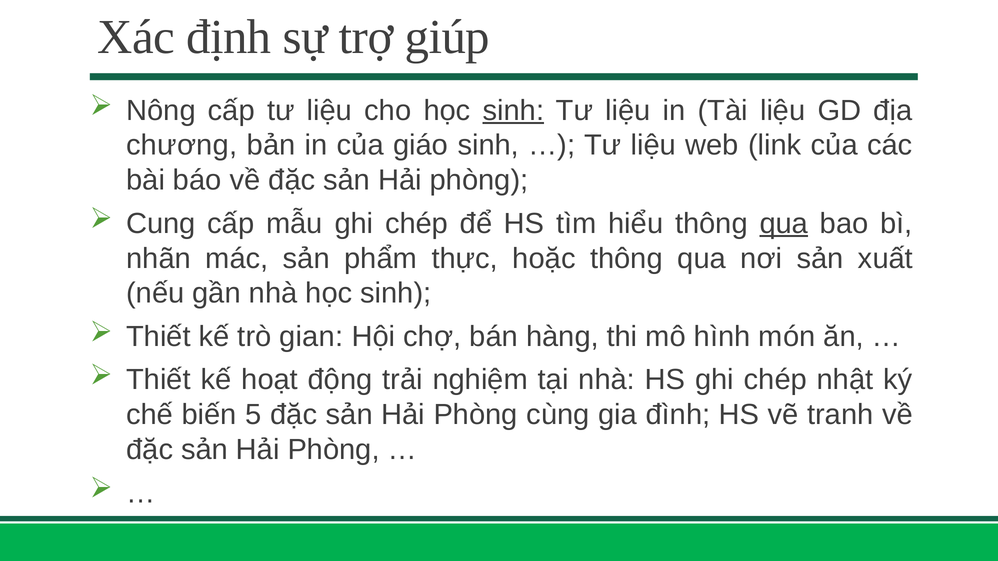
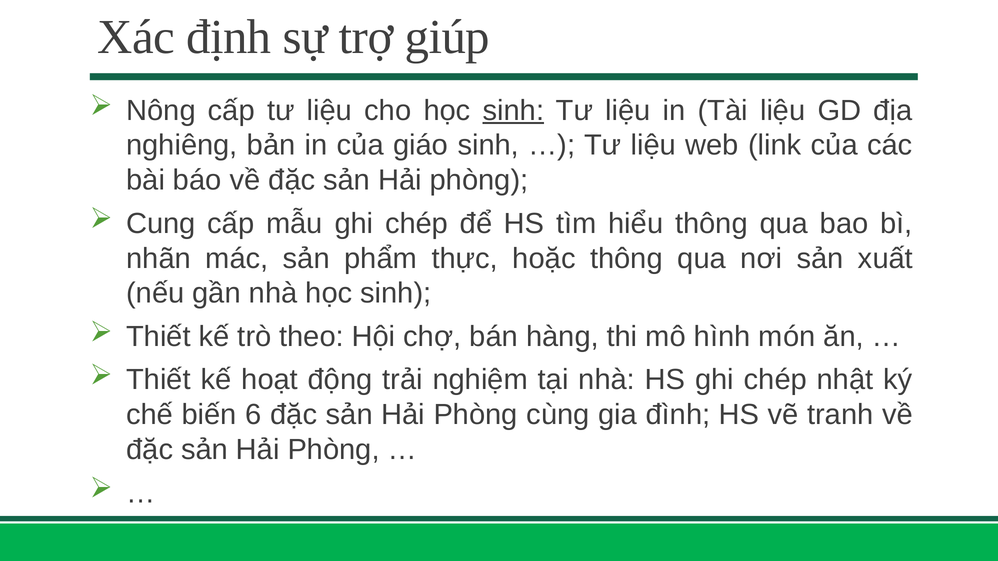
chương: chương -> nghiêng (182, 145)
qua underline: present -> none (784, 224)
gian: gian -> theo (312, 337)
5: 5 -> 6 (253, 415)
